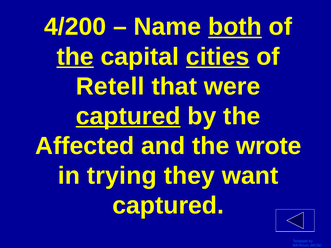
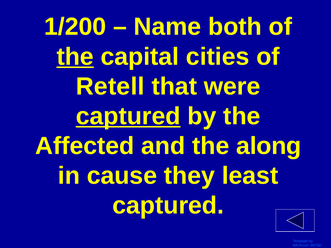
4/200: 4/200 -> 1/200 (75, 27)
both underline: present -> none (235, 27)
cities underline: present -> none (218, 57)
wrote: wrote -> along (269, 146)
trying: trying -> cause (122, 176)
want: want -> least (250, 176)
